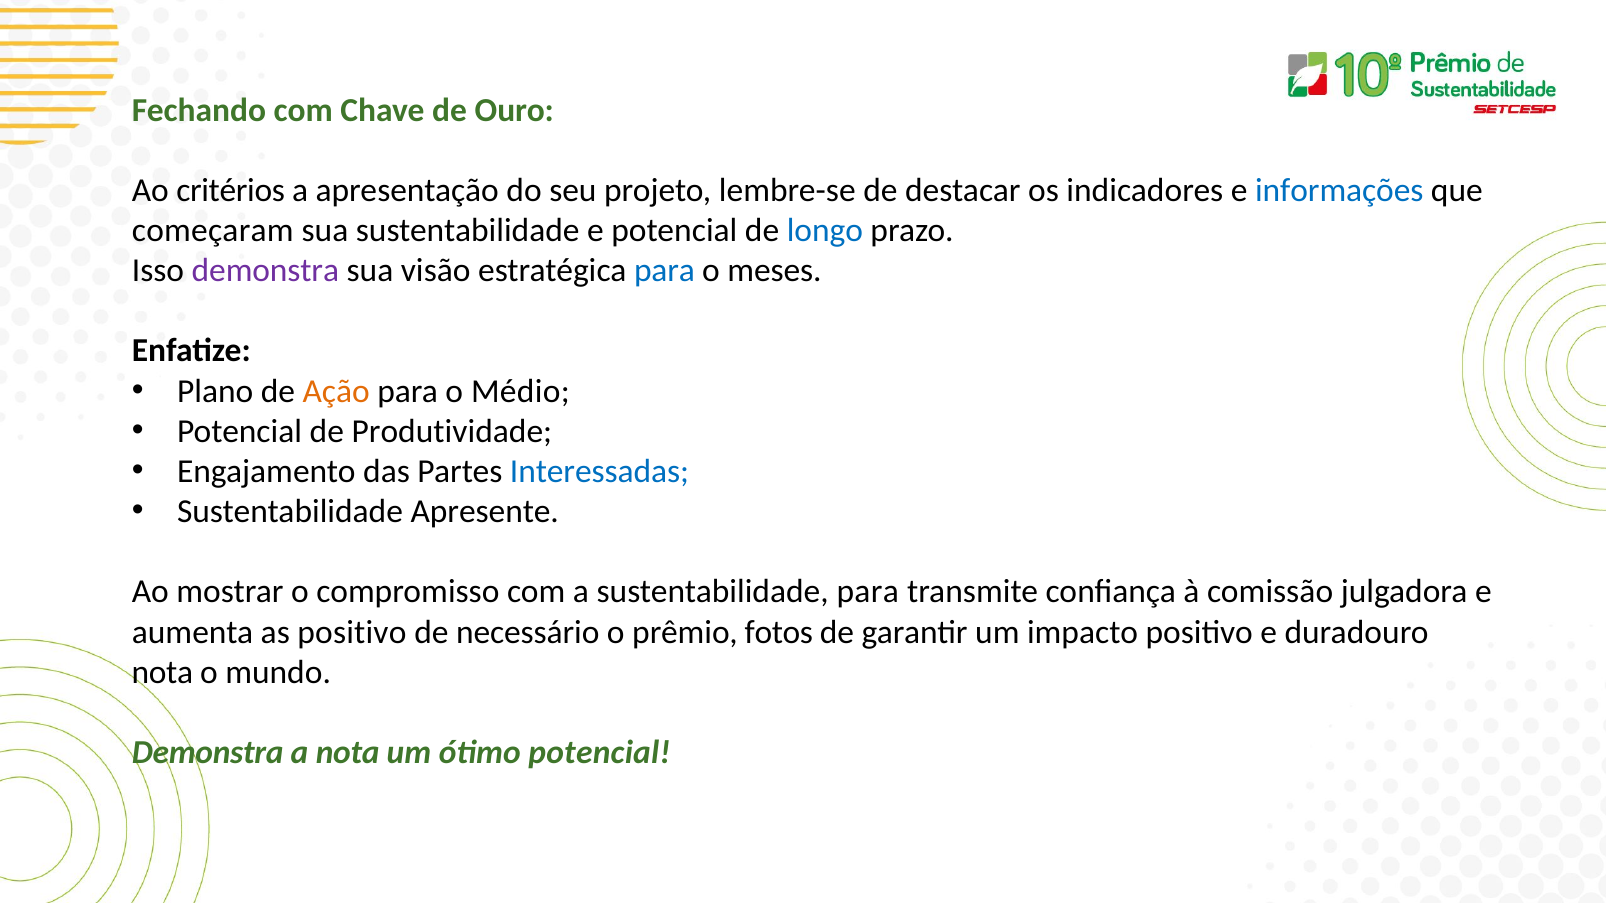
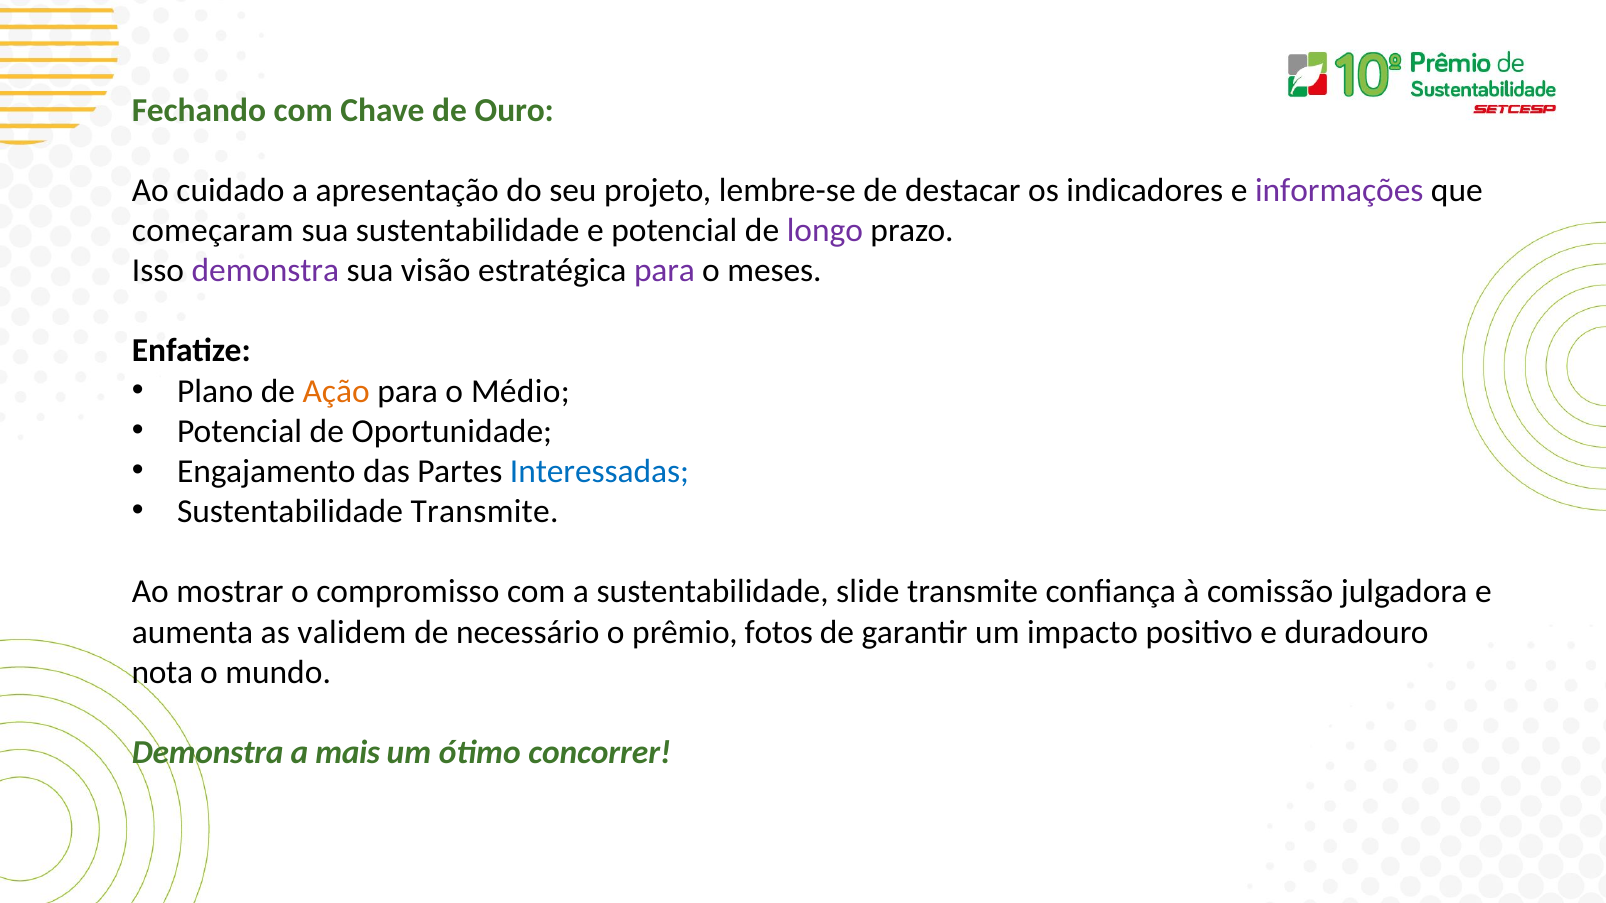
critérios: critérios -> cuidado (230, 190)
informações colour: blue -> purple (1339, 190)
longo colour: blue -> purple (825, 231)
para colour: blue -> purple (664, 271)
Produtividade: Produtividade -> Oportunidade (452, 431)
Sustentabilidade Apresente: Apresente -> Transmite (485, 512)
sustentabilidade para: para -> slide (868, 592)
as positivo: positivo -> validem (352, 632)
a nota: nota -> mais (348, 753)
ótimo potencial: potencial -> concorrer (600, 753)
